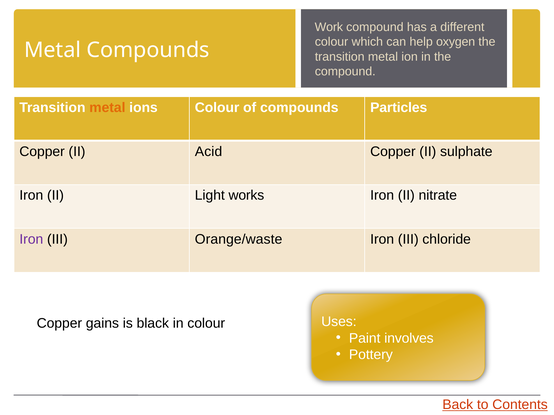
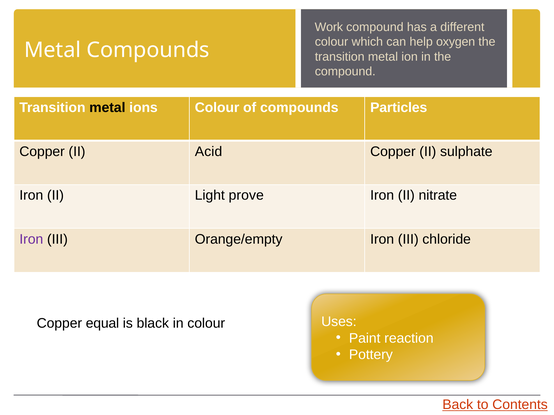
metal colour: orange -> black (107, 108)
works: works -> prove (246, 196)
Orange/waste: Orange/waste -> Orange/empty (239, 239)
gains: gains -> equal (102, 324)
involves: involves -> reaction (409, 339)
